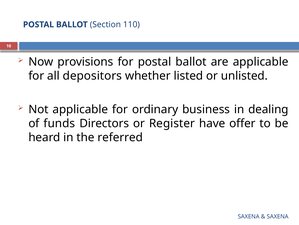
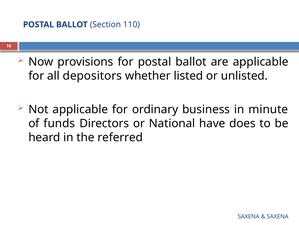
dealing: dealing -> minute (268, 109)
Register: Register -> National (172, 123)
offer: offer -> does (242, 123)
